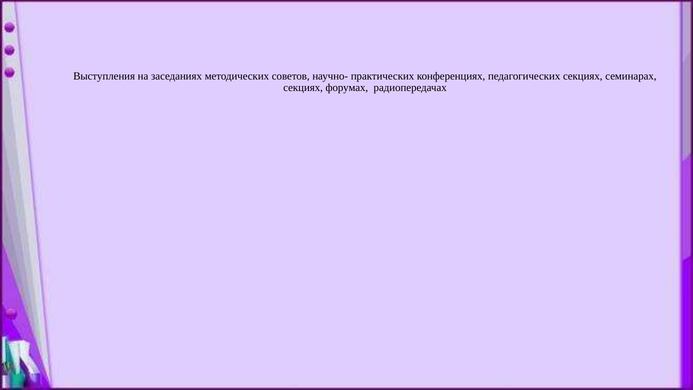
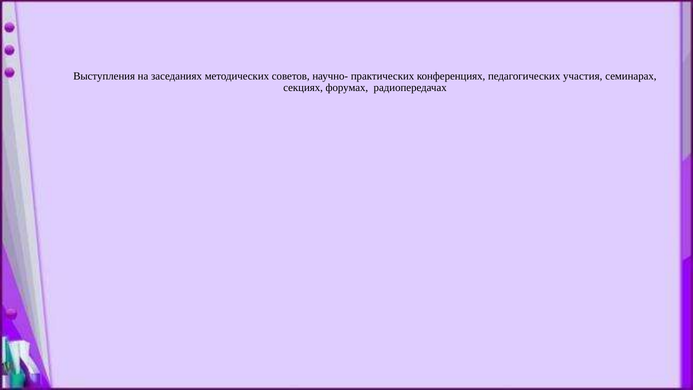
педагогических секциях: секциях -> участия (583, 76)
